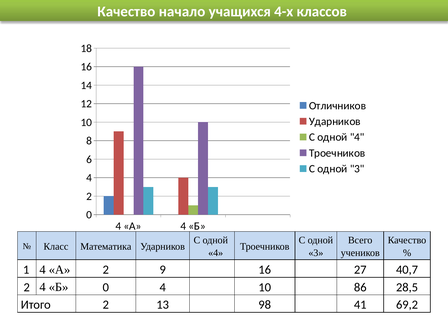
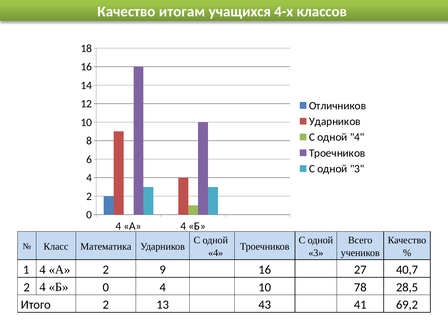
начало: начало -> итогам (182, 12)
86: 86 -> 78 (360, 287)
98: 98 -> 43 (265, 305)
